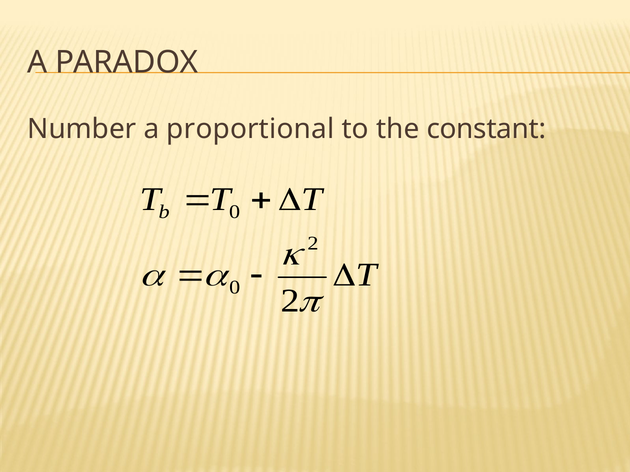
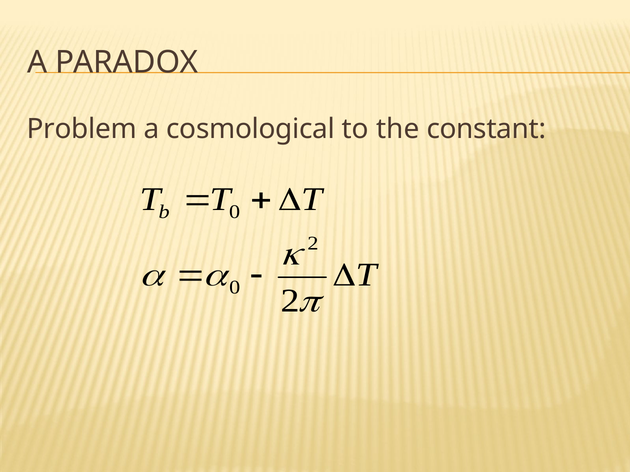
Number: Number -> Problem (82, 129)
proportional: proportional -> cosmological (251, 129)
